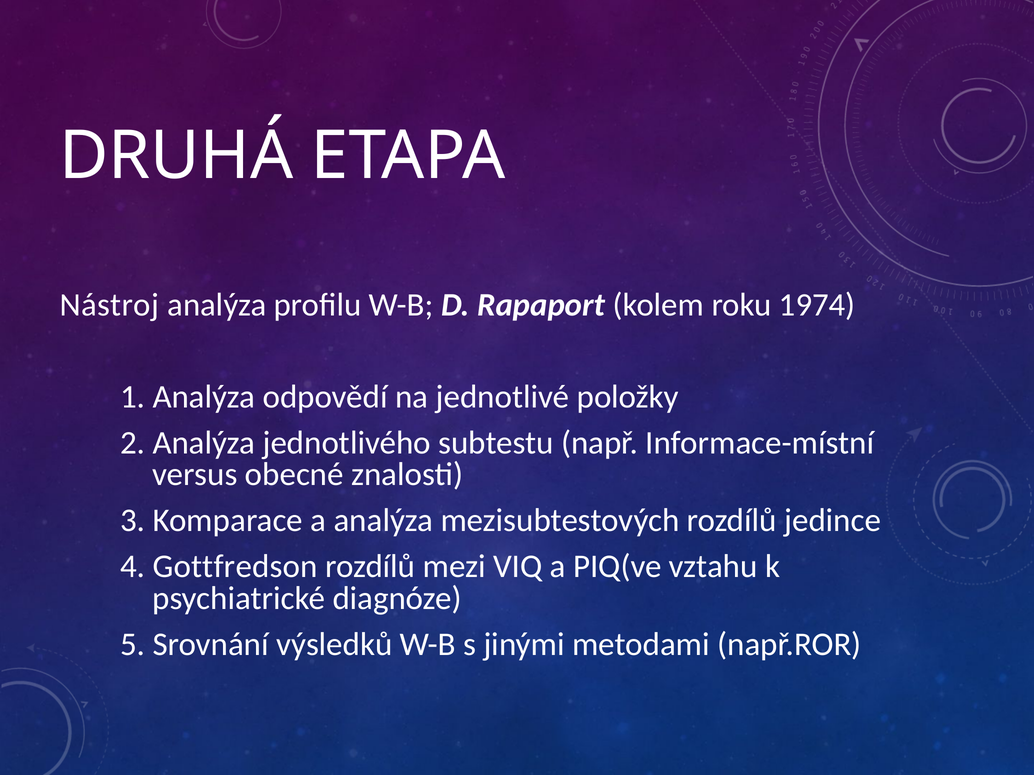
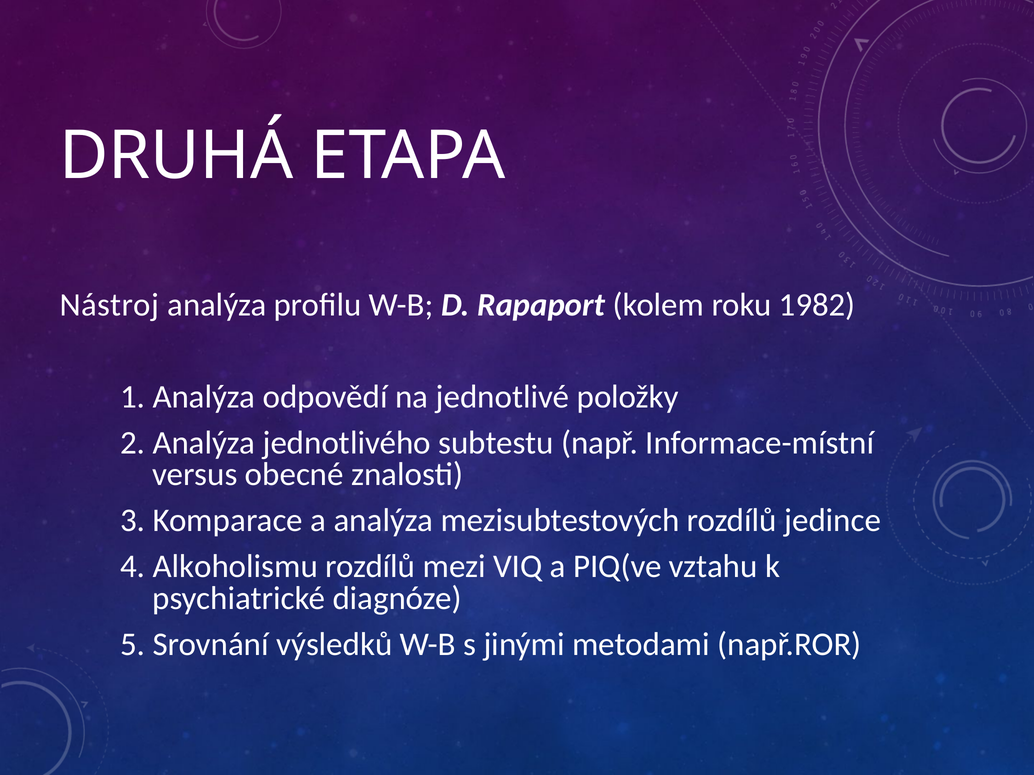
1974: 1974 -> 1982 (817, 305)
Gottfredson: Gottfredson -> Alkoholismu (235, 567)
